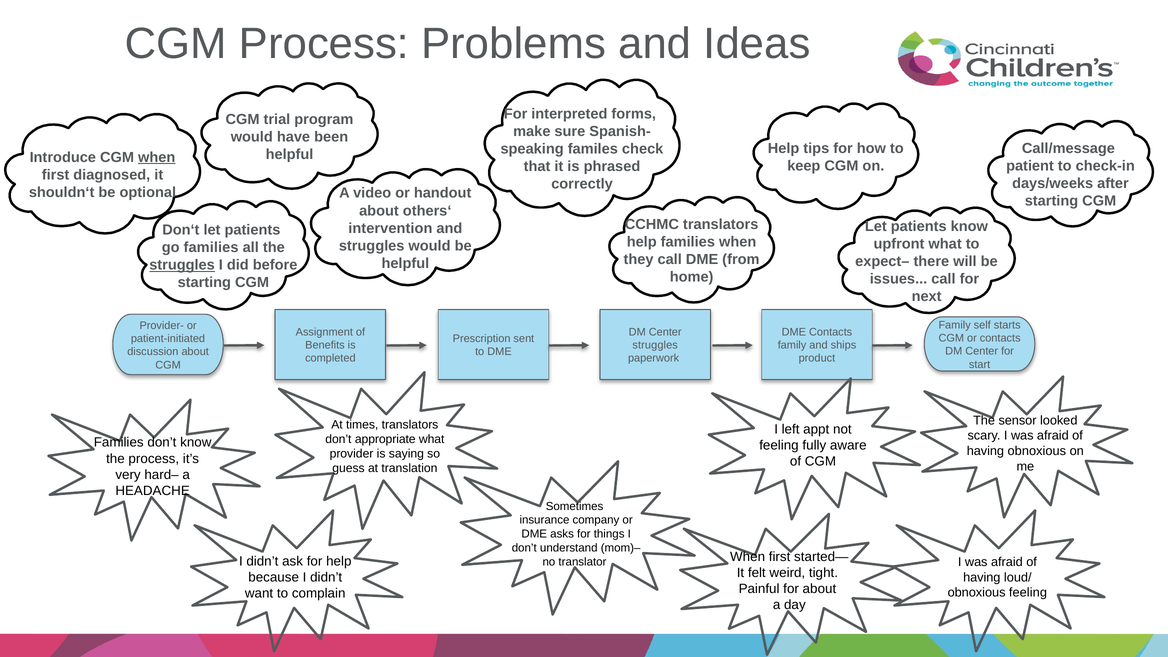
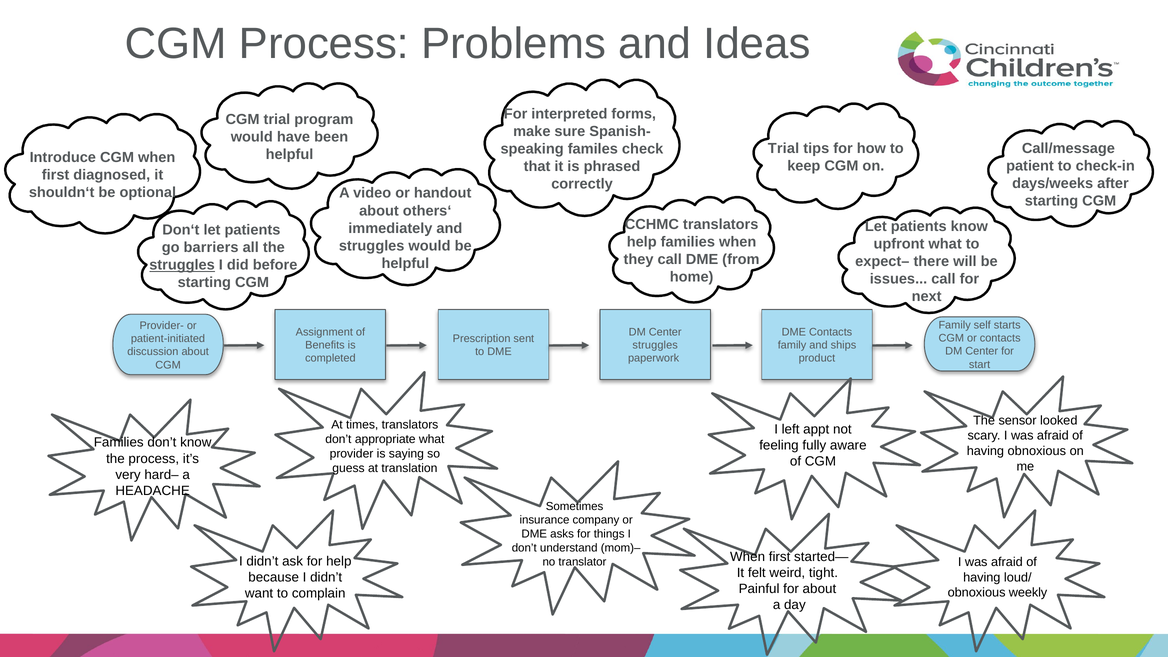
Help: Help -> Trial (784, 149)
when underline: present -> none (157, 157)
intervention: intervention -> immediately (390, 228)
go families: families -> barriers (211, 248)
obnoxious feeling: feeling -> weekly (1028, 593)
